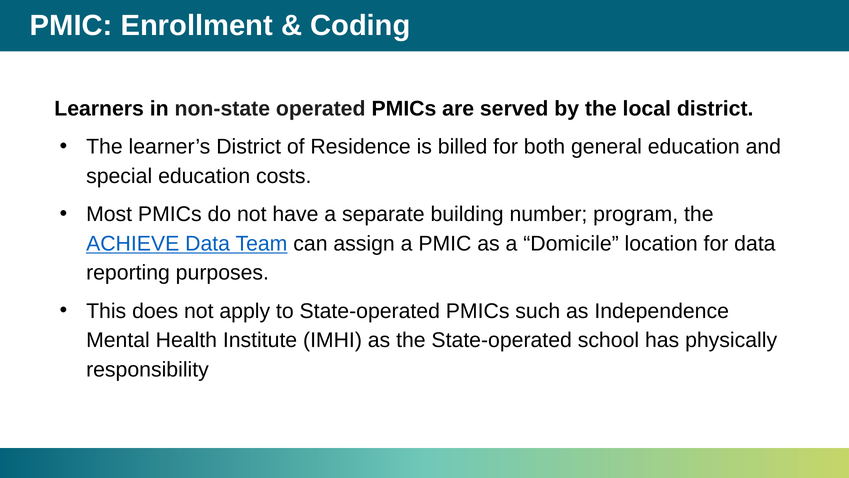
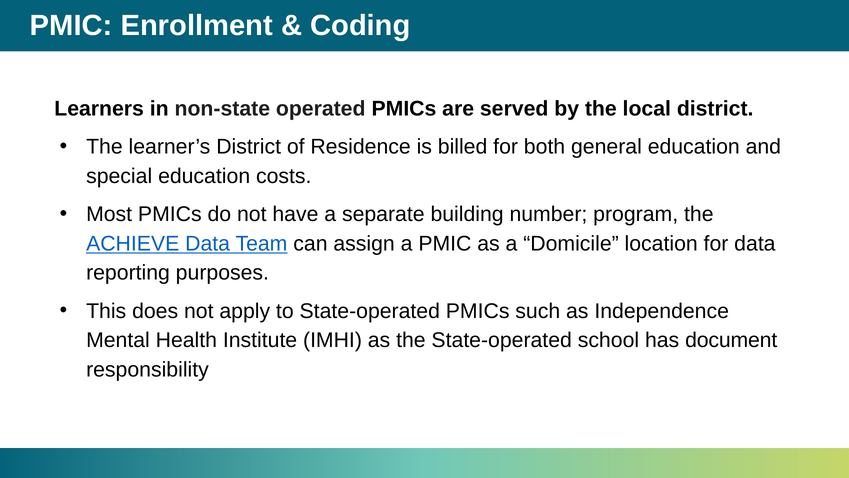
physically: physically -> document (731, 340)
